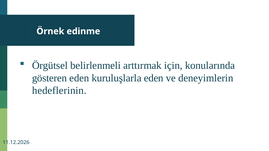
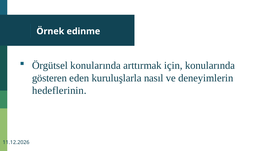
Örgütsel belirlenmeli: belirlenmeli -> konularında (96, 66)
kuruluşlarla eden: eden -> nasıl (154, 78)
